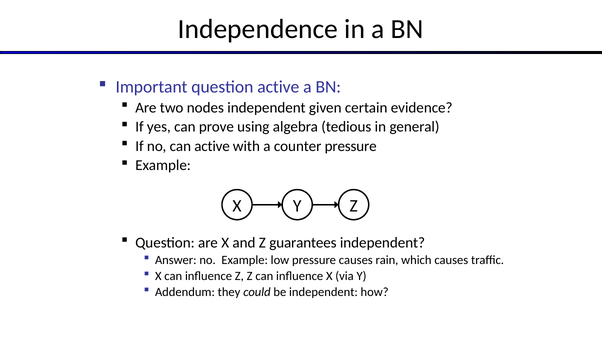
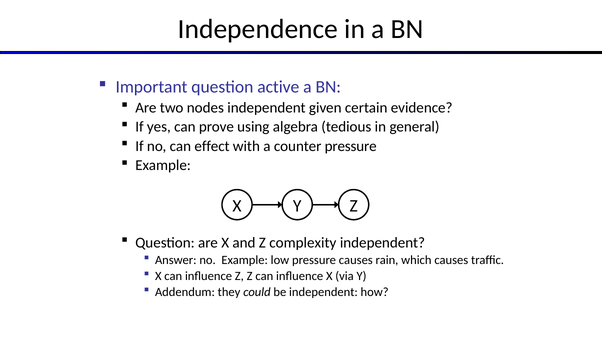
can active: active -> effect (212, 146)
guarantees: guarantees -> complexity (303, 242)
